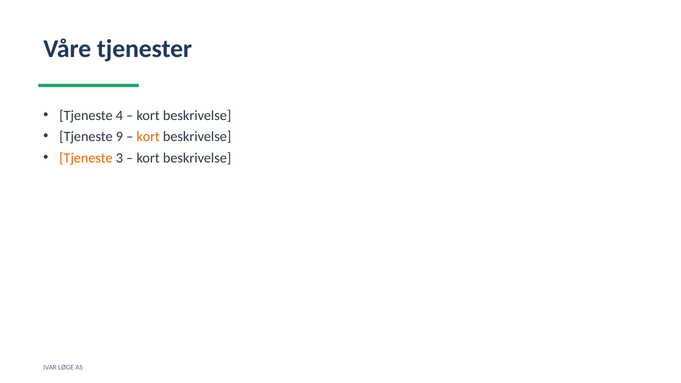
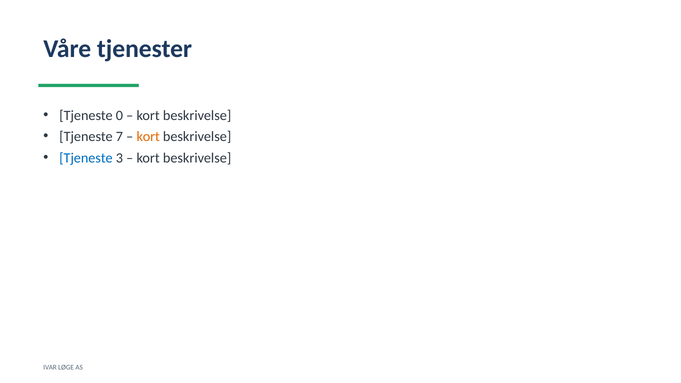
4: 4 -> 0 (119, 115)
9: 9 -> 7 (119, 137)
Tjeneste colour: orange -> blue (86, 158)
